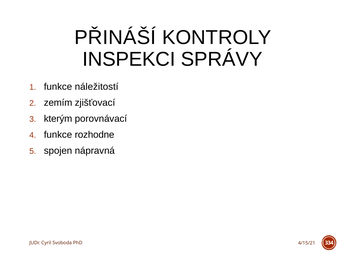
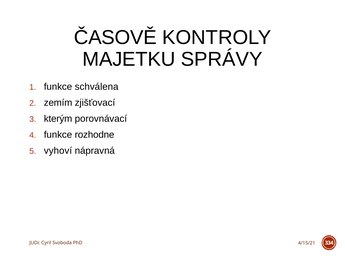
PŘINÁŠÍ: PŘINÁŠÍ -> ČASOVĚ (115, 38)
INSPEKCI: INSPEKCI -> MAJETKU (129, 59)
náležitostí: náležitostí -> schválena (97, 87)
spojen: spojen -> vyhoví (58, 151)
